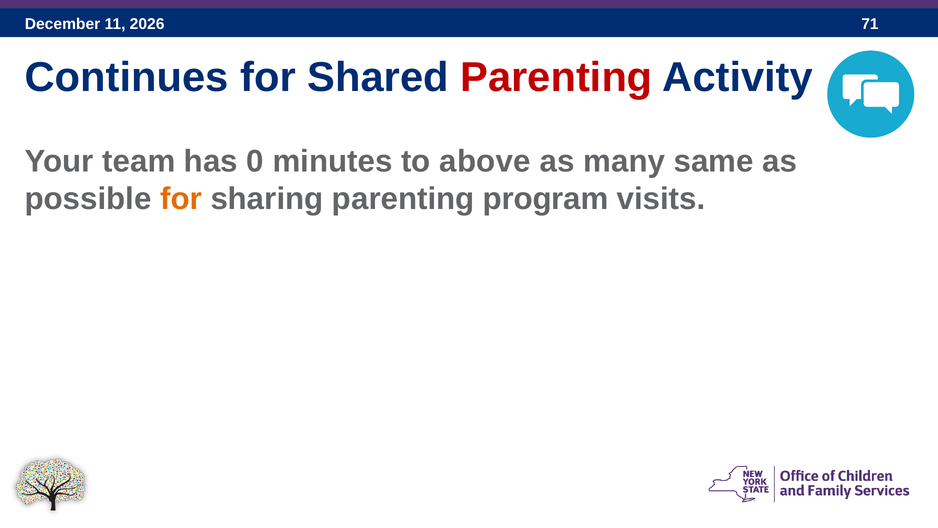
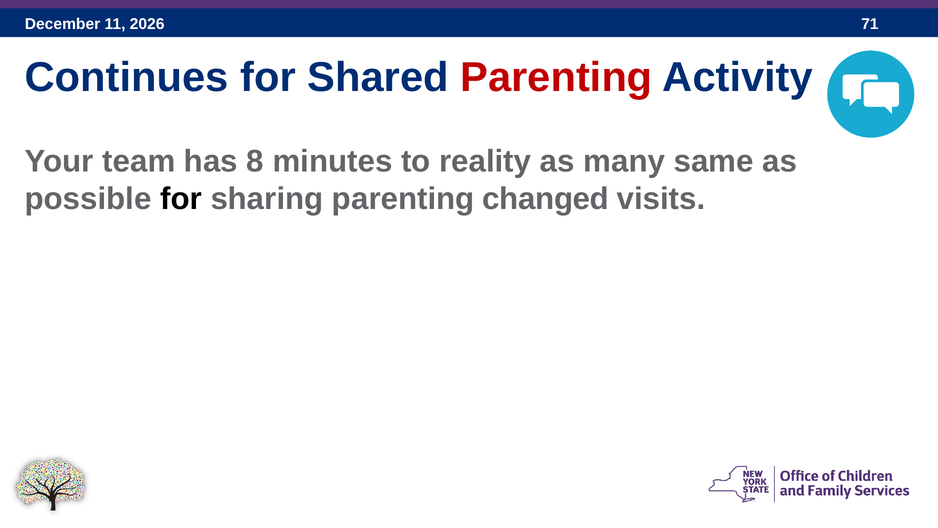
0: 0 -> 8 (255, 161)
above: above -> reality (485, 161)
for colour: orange -> black (181, 199)
program: program -> changed (546, 199)
